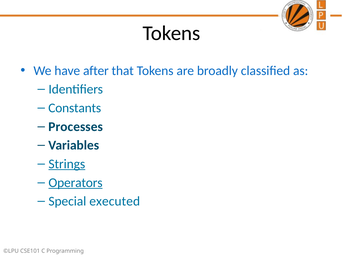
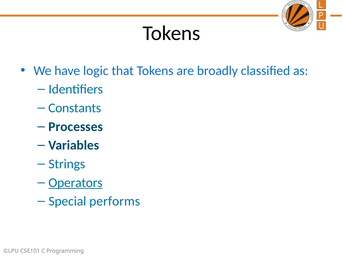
after: after -> logic (96, 71)
Strings underline: present -> none (67, 164)
executed: executed -> performs (115, 202)
